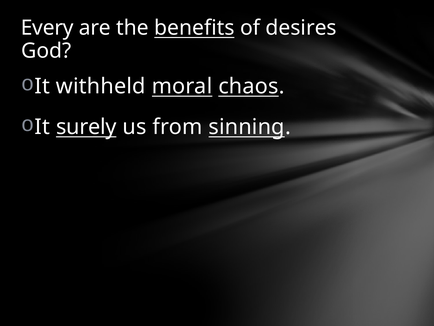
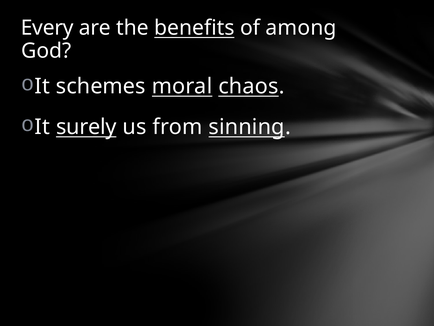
desires: desires -> among (301, 28)
withheld: withheld -> schemes (101, 86)
